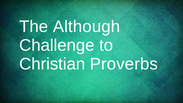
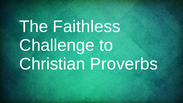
Although: Although -> Faithless (87, 27)
